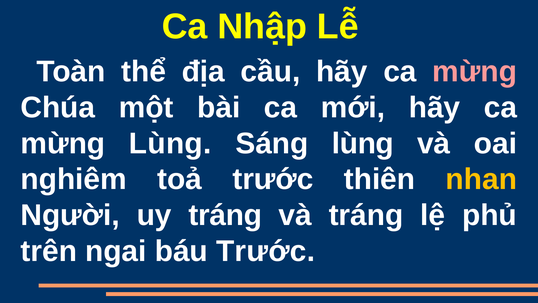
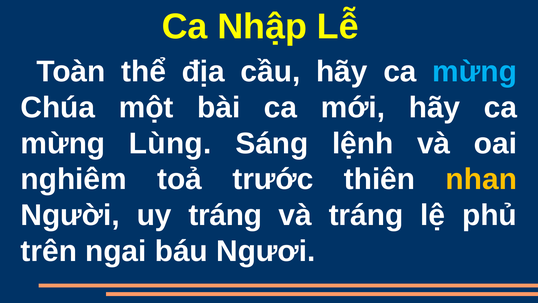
mừng colour: pink -> light blue (475, 72)
Sáng lùng: lùng -> lệnh (363, 143)
báu Trước: Trước -> Ngươi (266, 251)
